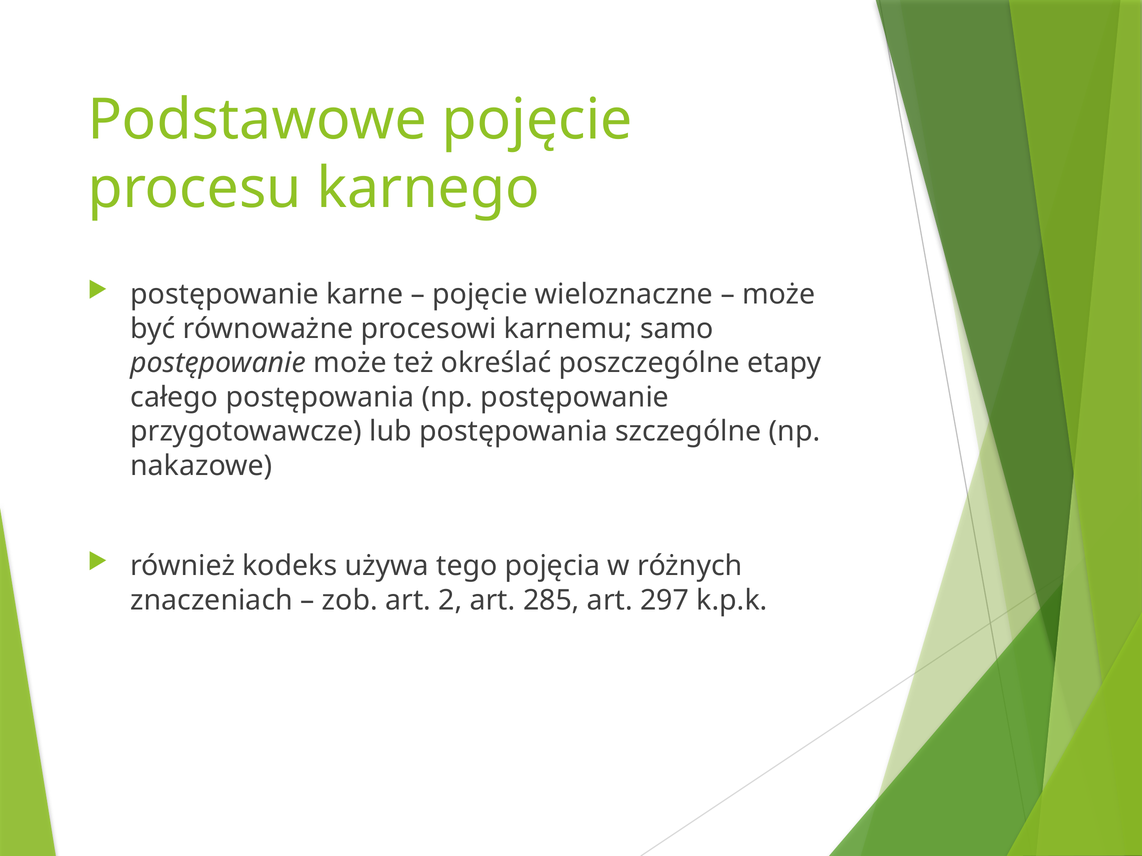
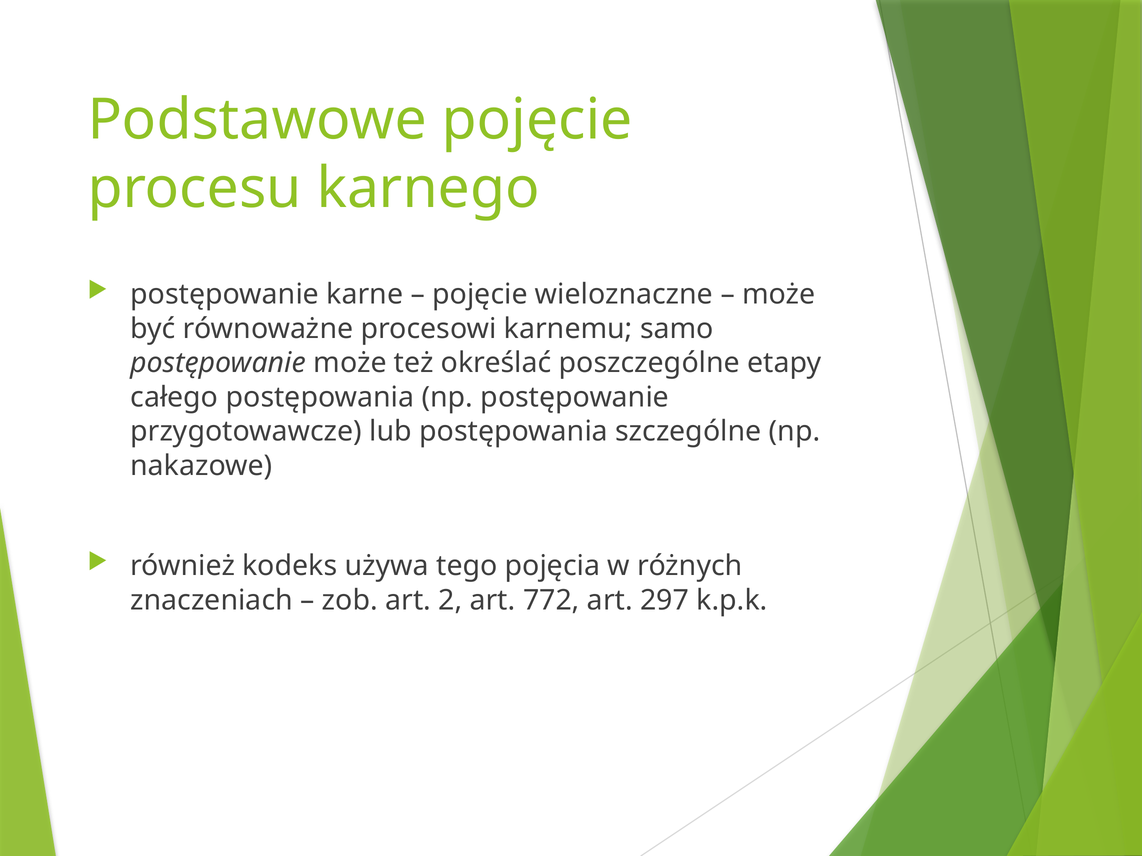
285: 285 -> 772 (551, 601)
